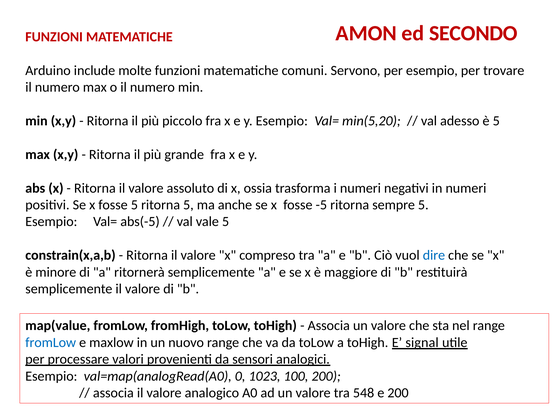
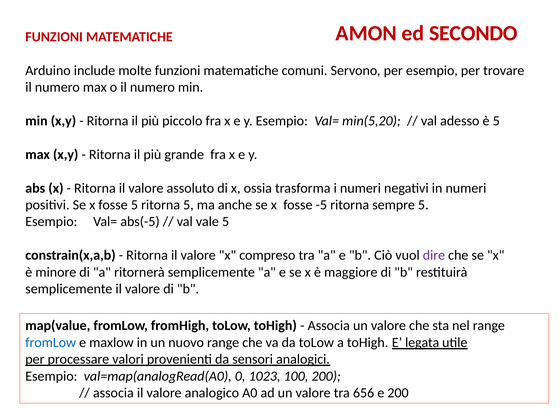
dire colour: blue -> purple (434, 255)
signal: signal -> legata (422, 342)
548: 548 -> 656 (364, 393)
